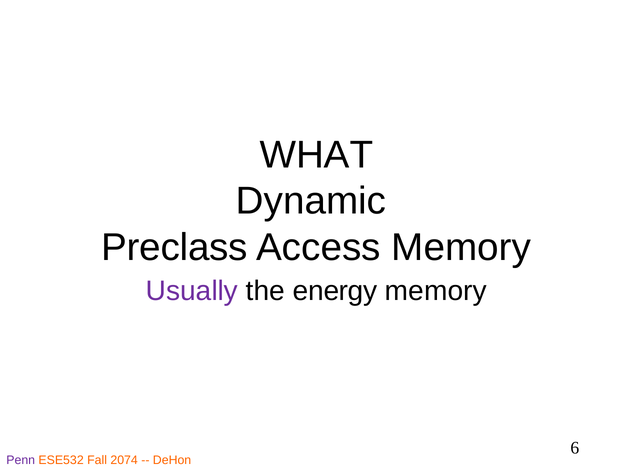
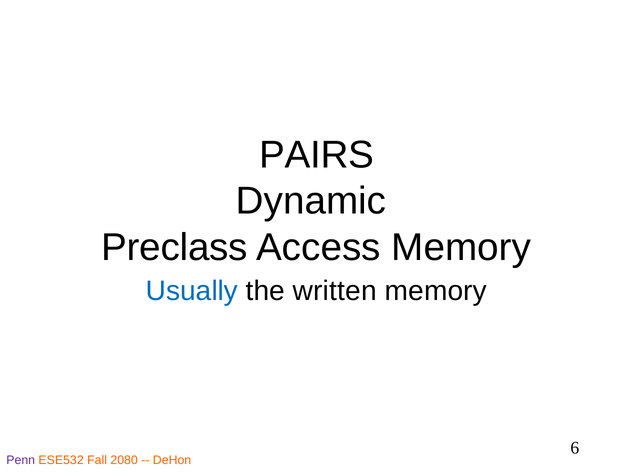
WHAT: WHAT -> PAIRS (317, 155)
Usually colour: purple -> blue (192, 291)
energy: energy -> written (335, 291)
2074: 2074 -> 2080 (124, 460)
